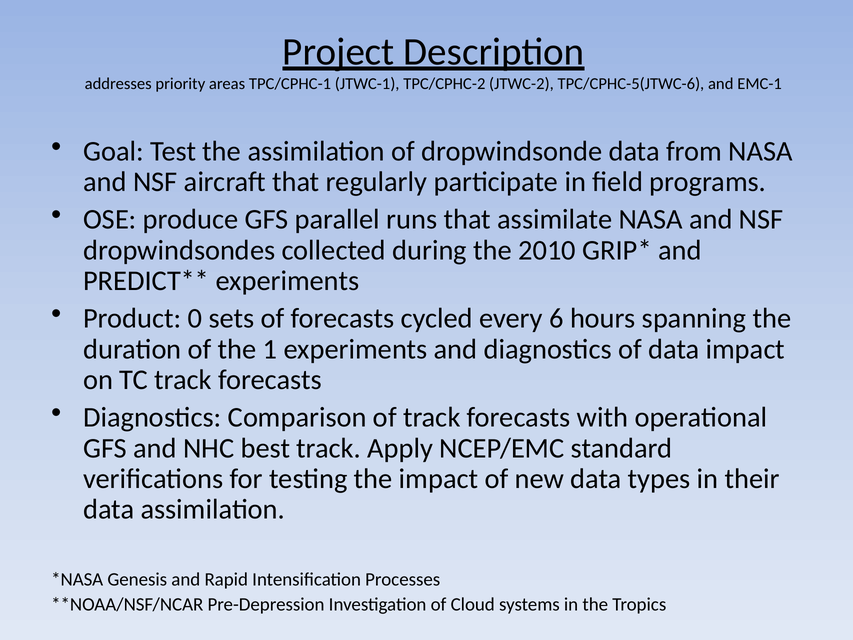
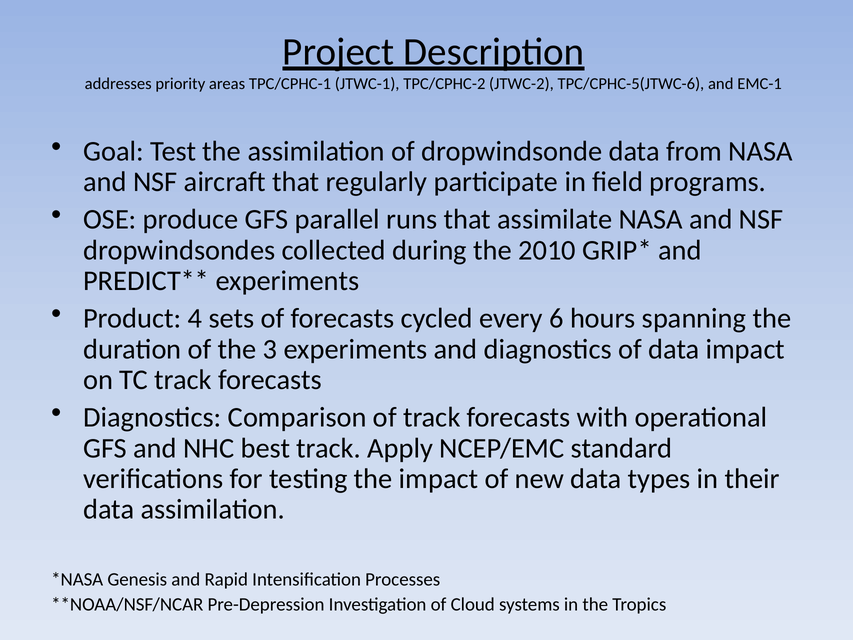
0: 0 -> 4 (195, 318)
1: 1 -> 3 (270, 349)
